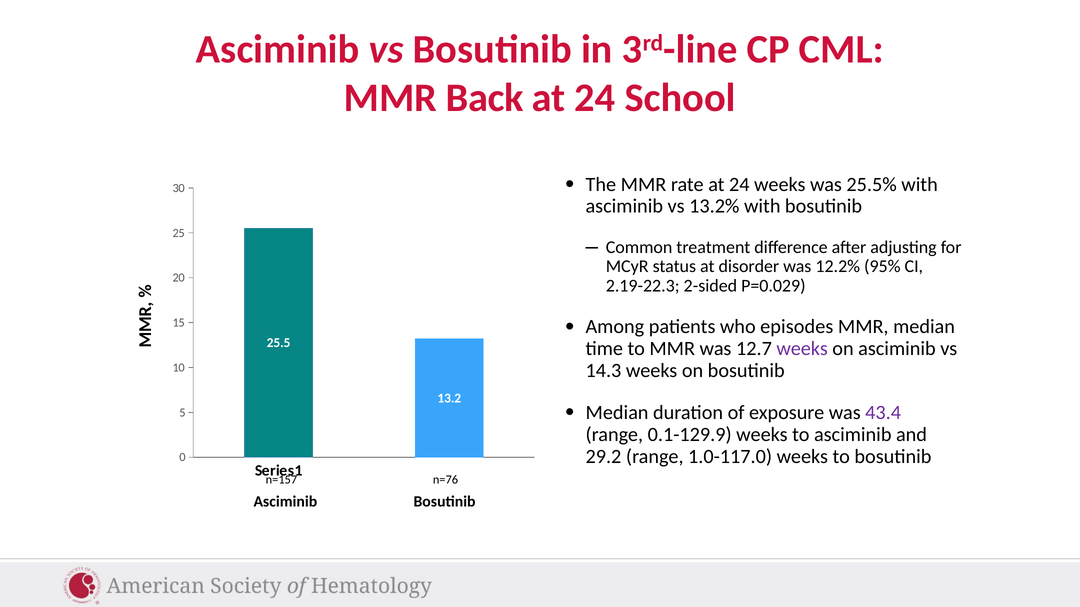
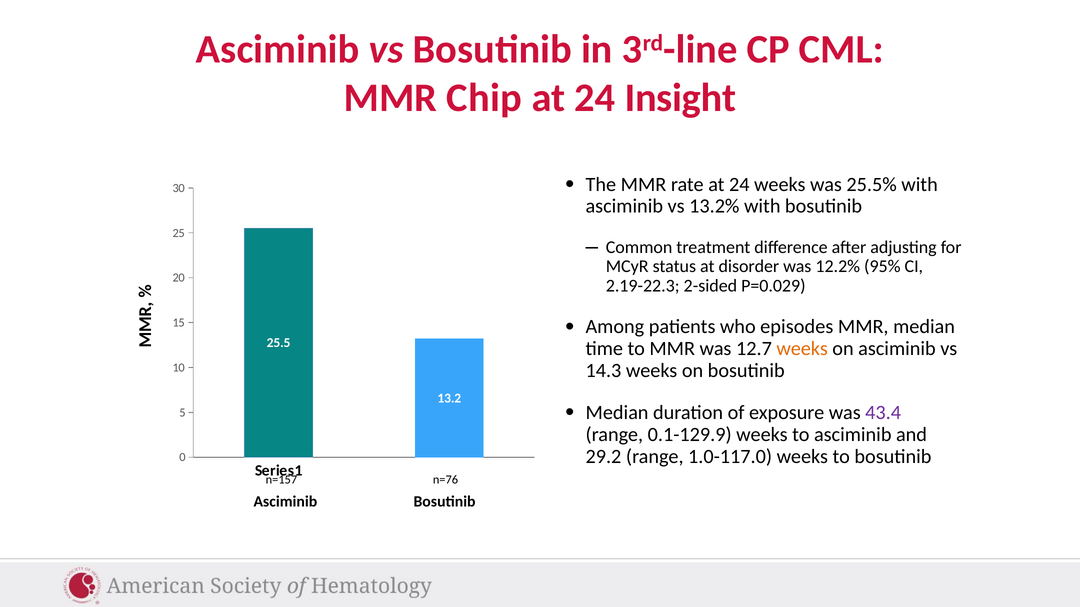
Back: Back -> Chip (484, 98)
School: School -> Insight (680, 98)
weeks colour: purple -> orange (802, 349)
